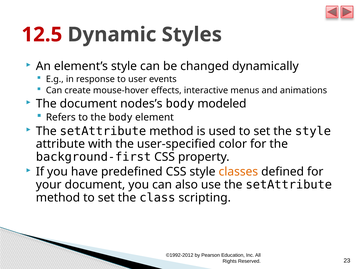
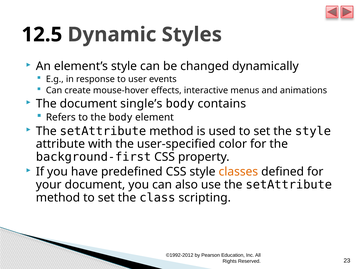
12.5 colour: red -> black (42, 35)
nodes’s: nodes’s -> single’s (141, 104)
modeled: modeled -> contains (222, 104)
